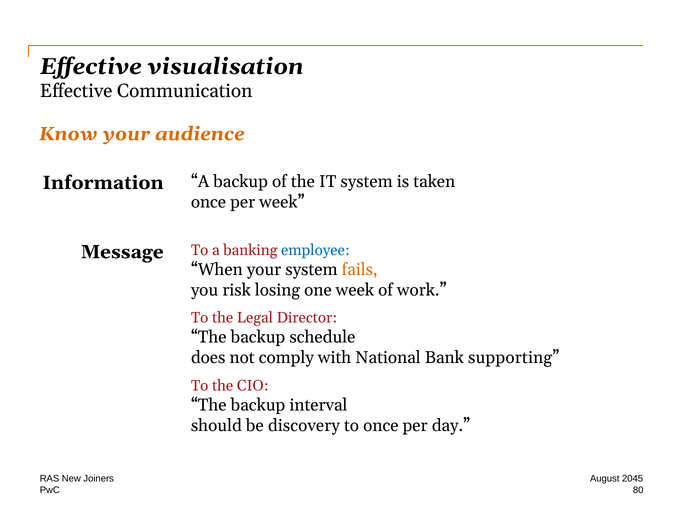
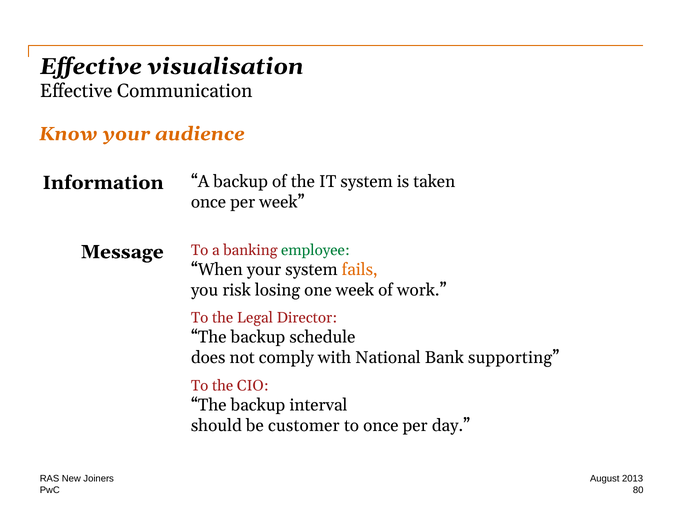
employee colour: blue -> green (315, 250)
discovery: discovery -> customer (304, 426)
2045: 2045 -> 2013 (633, 479)
